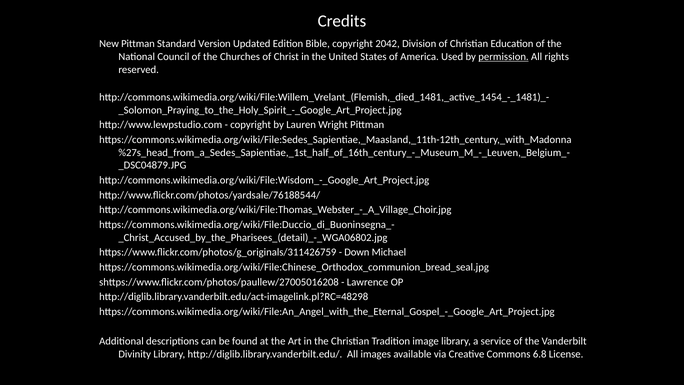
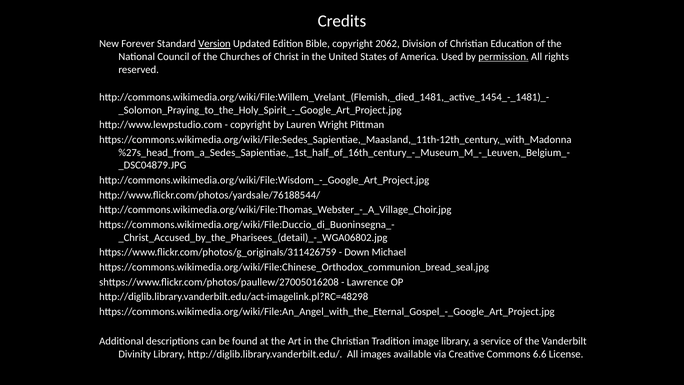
New Pittman: Pittman -> Forever (138, 44)
Version underline: none -> present (215, 44)
2042: 2042 -> 2062 (388, 44)
6.8: 6.8 -> 6.6 (540, 354)
